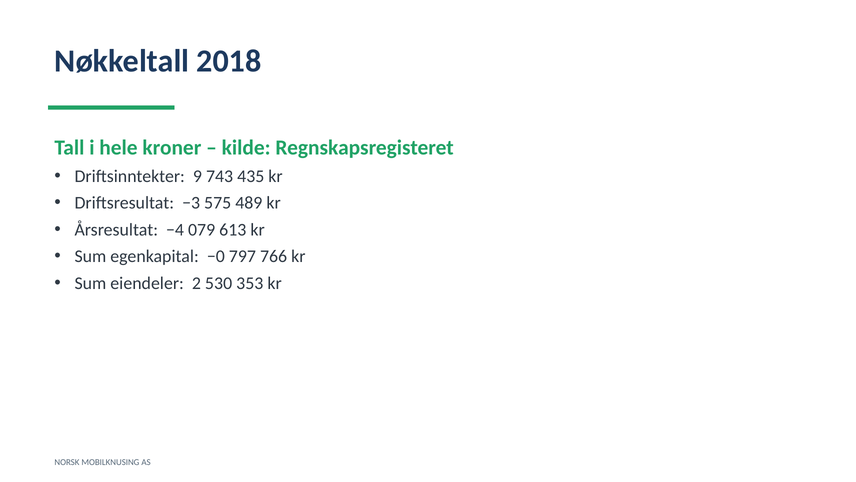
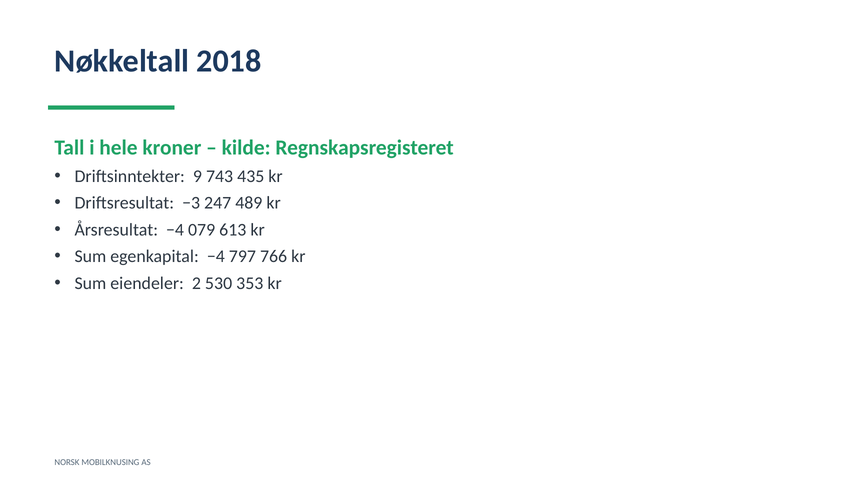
575: 575 -> 247 (218, 203)
egenkapital −0: −0 -> −4 (216, 256)
